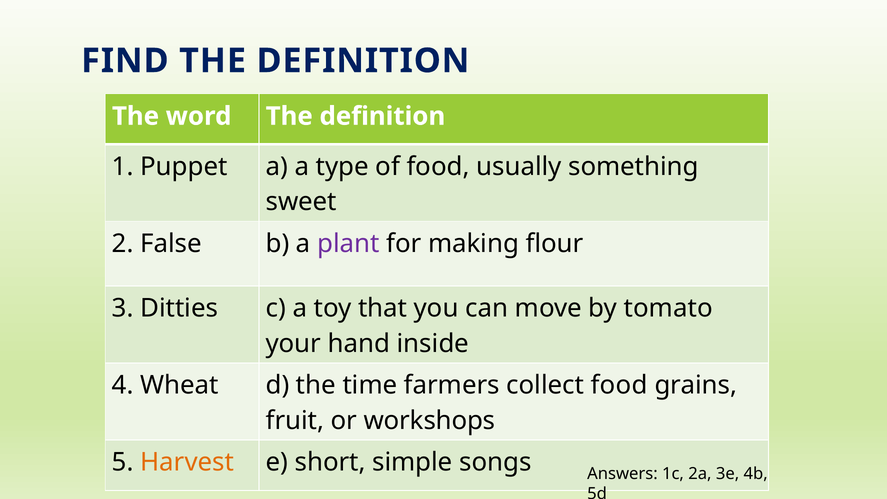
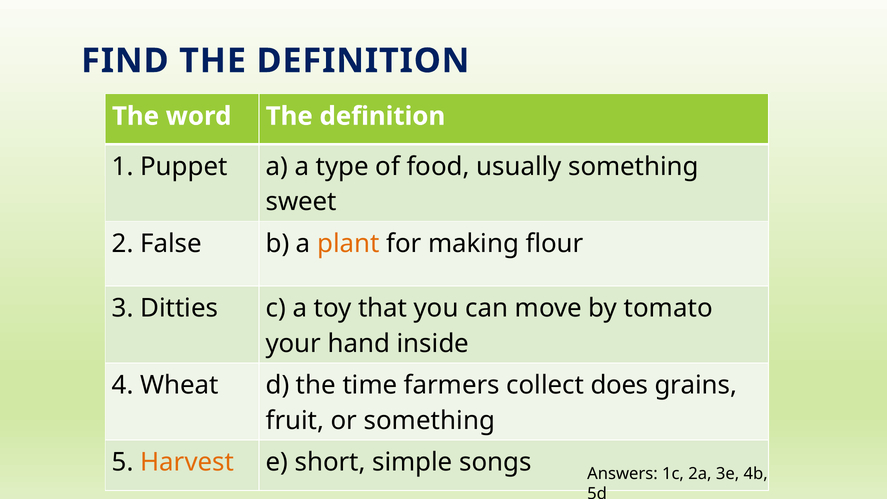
plant colour: purple -> orange (348, 244)
collect food: food -> does (619, 385)
or workshops: workshops -> something (429, 420)
